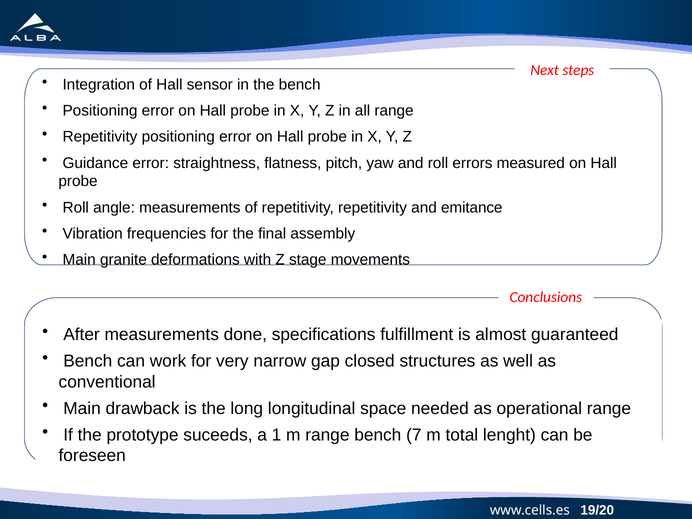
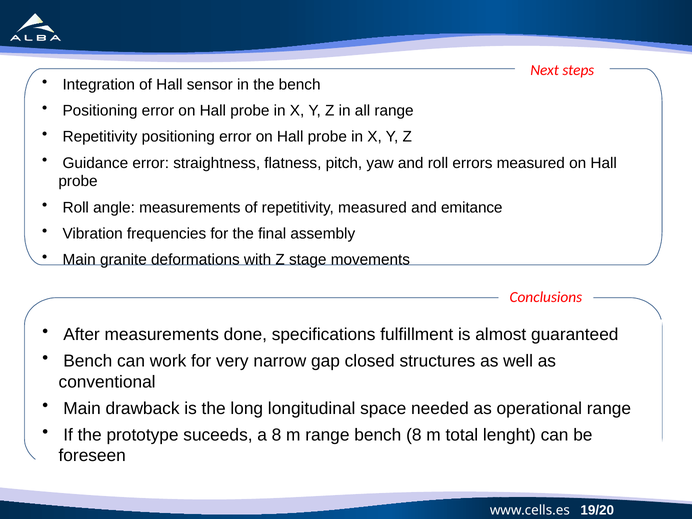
repetitivity repetitivity: repetitivity -> measured (372, 208)
a 1: 1 -> 8 (277, 435)
bench 7: 7 -> 8 (414, 435)
